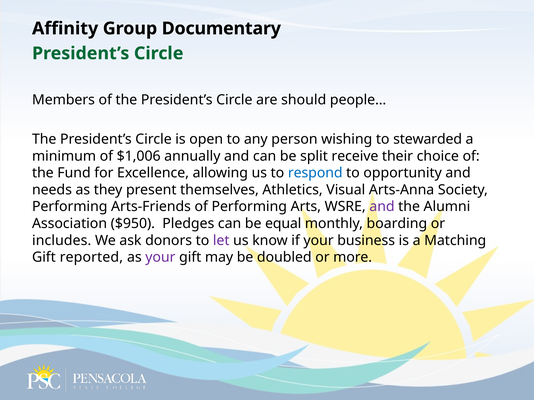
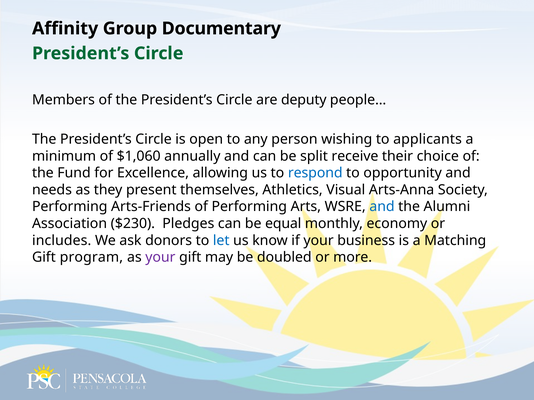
should: should -> deputy (304, 100)
stewarded: stewarded -> applicants (428, 139)
$1,006: $1,006 -> $1,060 (139, 156)
and colour: purple -> blue (382, 207)
$950: $950 -> $230 (133, 224)
boarding: boarding -> economy (397, 224)
let colour: purple -> blue (221, 241)
reported: reported -> program (91, 258)
